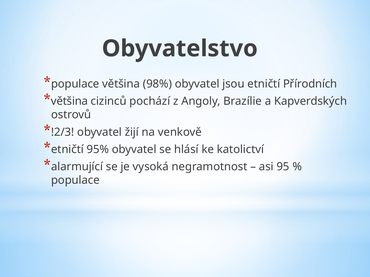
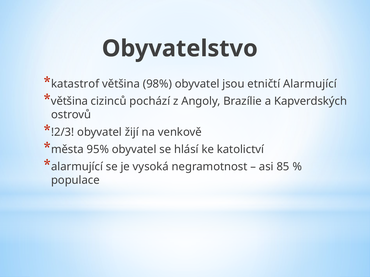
populace: populace -> katastrof (75, 84)
etničtí Přírodních: Přírodních -> Alarmující (310, 84)
etničtí: etničtí -> města (67, 150)
95: 95 -> 85 (283, 167)
